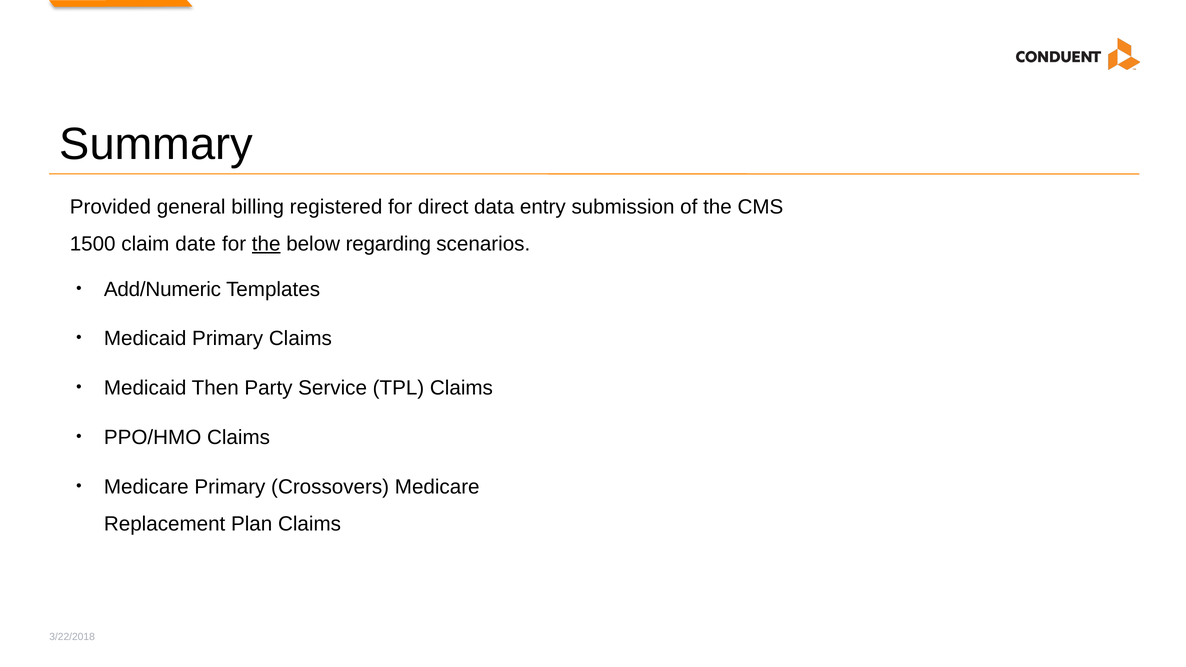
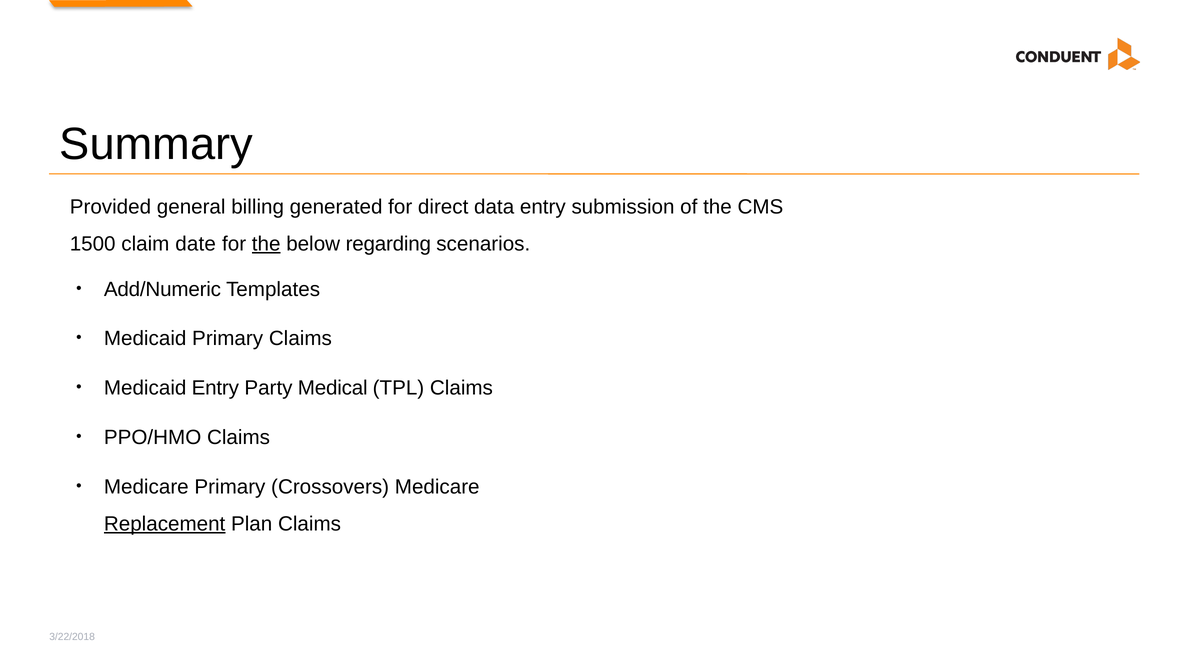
registered: registered -> generated (336, 207)
Medicaid Then: Then -> Entry (215, 388)
Service: Service -> Medical (333, 388)
Replacement underline: none -> present (165, 524)
